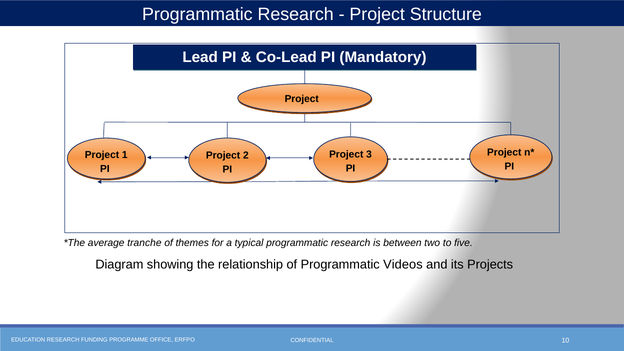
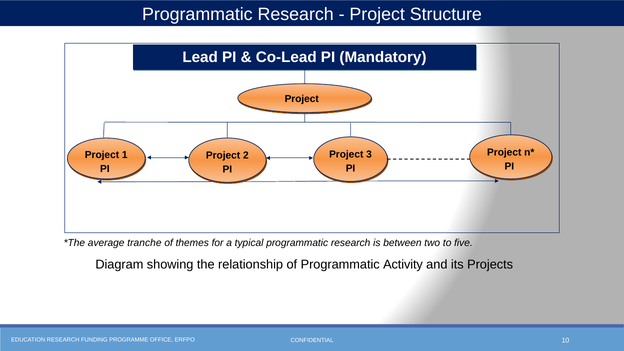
Videos: Videos -> Activity (403, 265)
